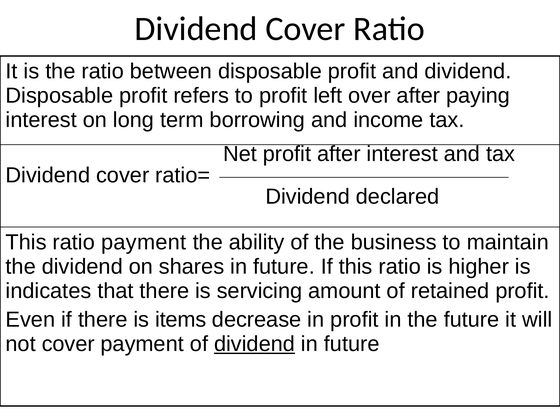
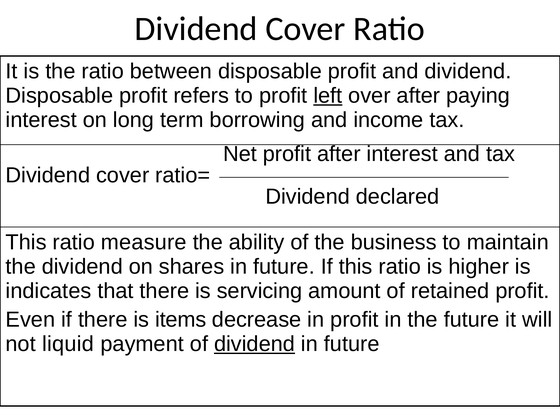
left underline: none -> present (328, 96)
ratio payment: payment -> measure (144, 242)
not cover: cover -> liquid (68, 344)
